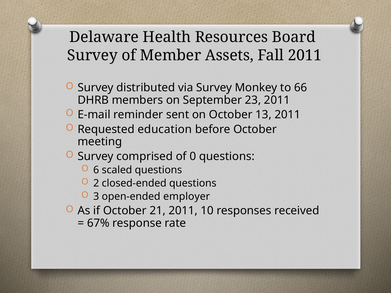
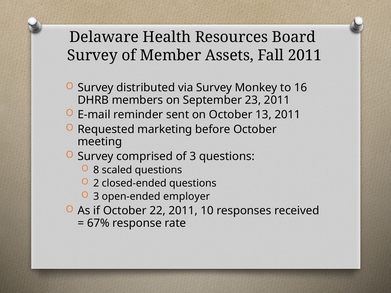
66: 66 -> 16 (301, 88)
education: education -> marketing (165, 129)
of 0: 0 -> 3 (193, 156)
6: 6 -> 8 (96, 170)
21: 21 -> 22 (158, 211)
